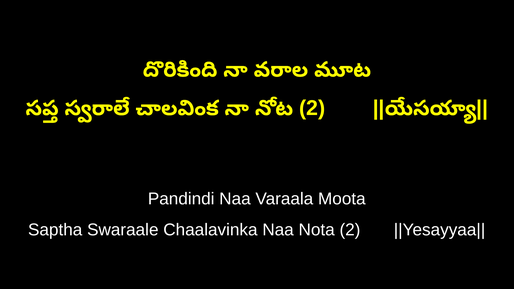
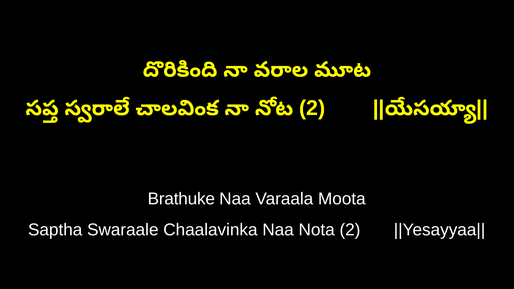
Pandindi: Pandindi -> Brathuke (181, 199)
